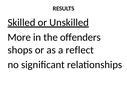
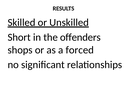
More: More -> Short (19, 37)
reflect: reflect -> forced (80, 50)
